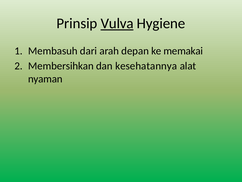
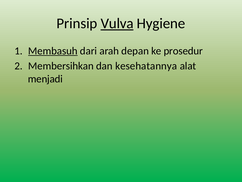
Membasuh underline: none -> present (53, 51)
memakai: memakai -> prosedur (183, 51)
nyaman: nyaman -> menjadi (45, 79)
